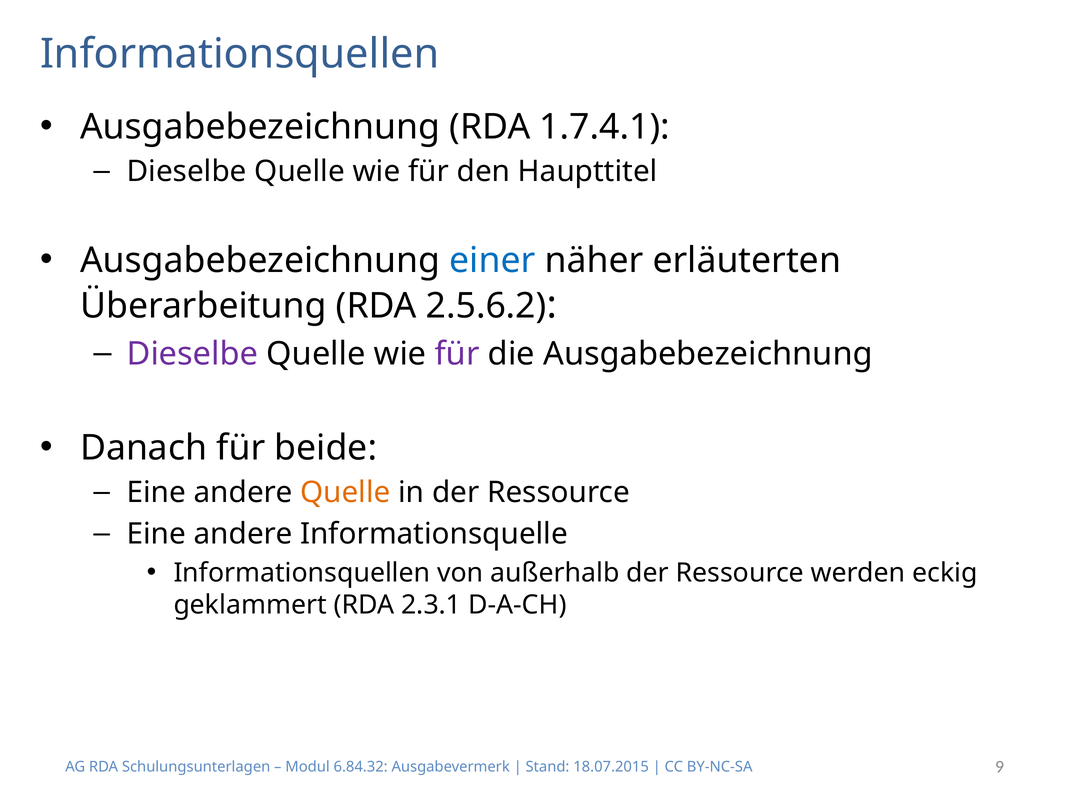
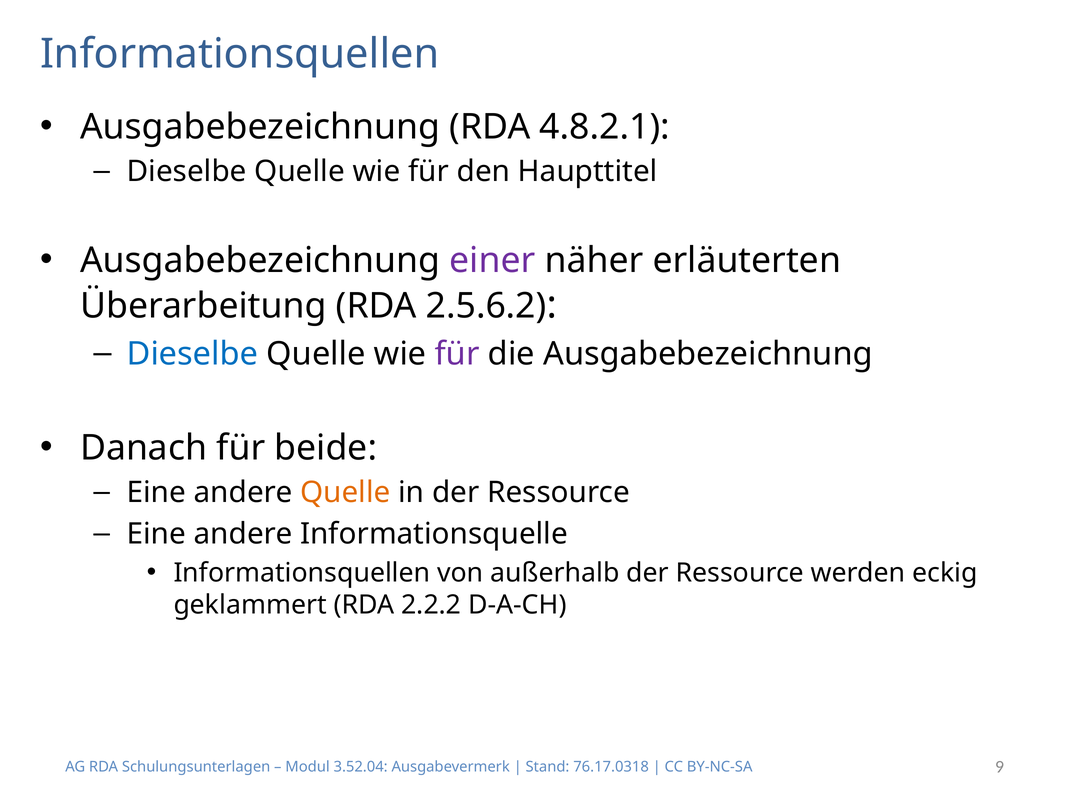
1.7.4.1: 1.7.4.1 -> 4.8.2.1 (605, 127)
einer colour: blue -> purple (492, 260)
Dieselbe colour: purple -> blue (192, 354)
2.3.1: 2.3.1 -> 2.2.2 (431, 605)
6.84.32: 6.84.32 -> 3.52.04 (361, 767)
18.07.2015: 18.07.2015 -> 76.17.0318 (611, 767)
